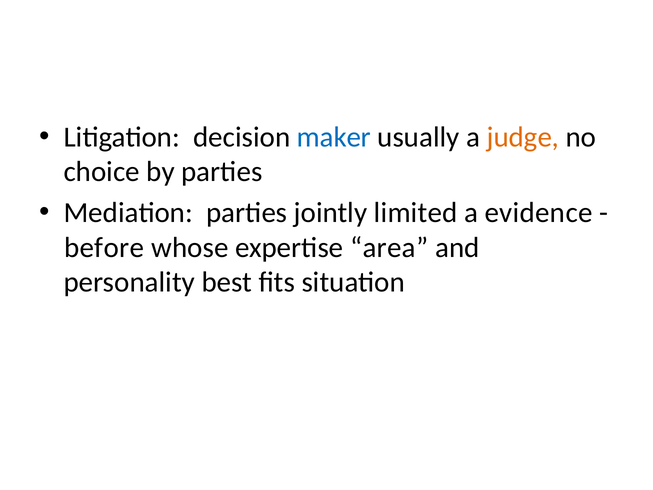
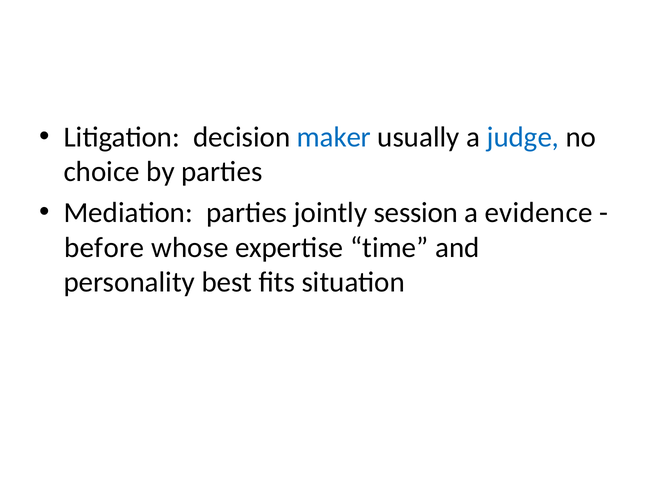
judge colour: orange -> blue (523, 137)
limited: limited -> session (416, 212)
area: area -> time (389, 247)
